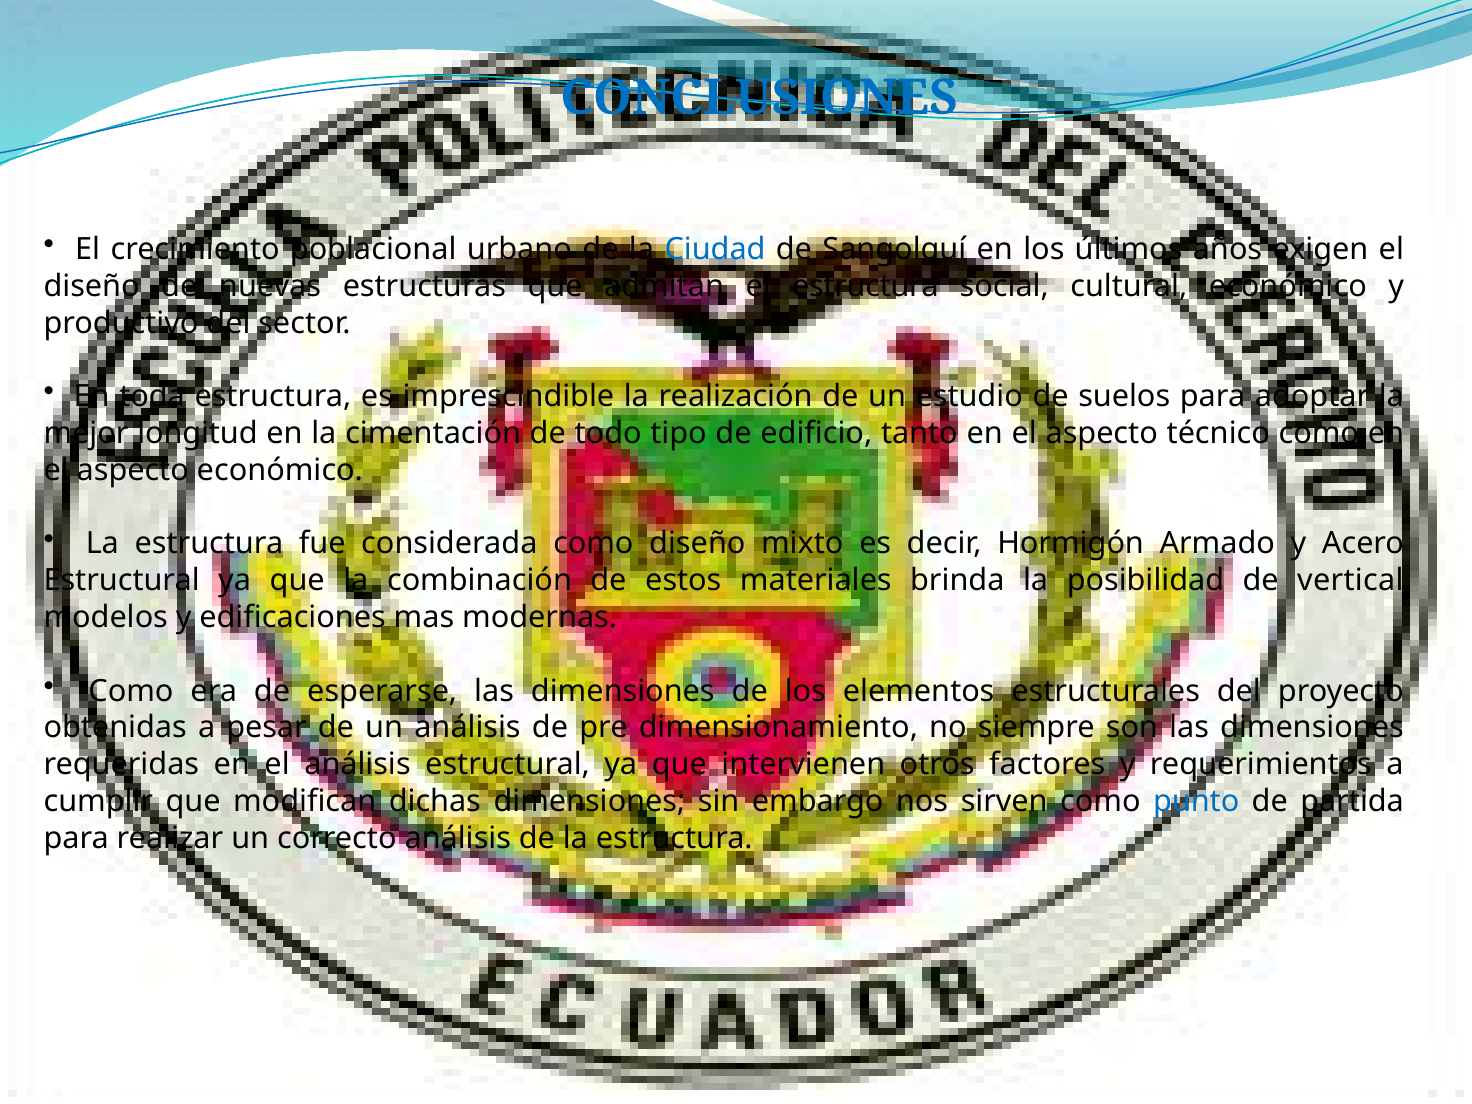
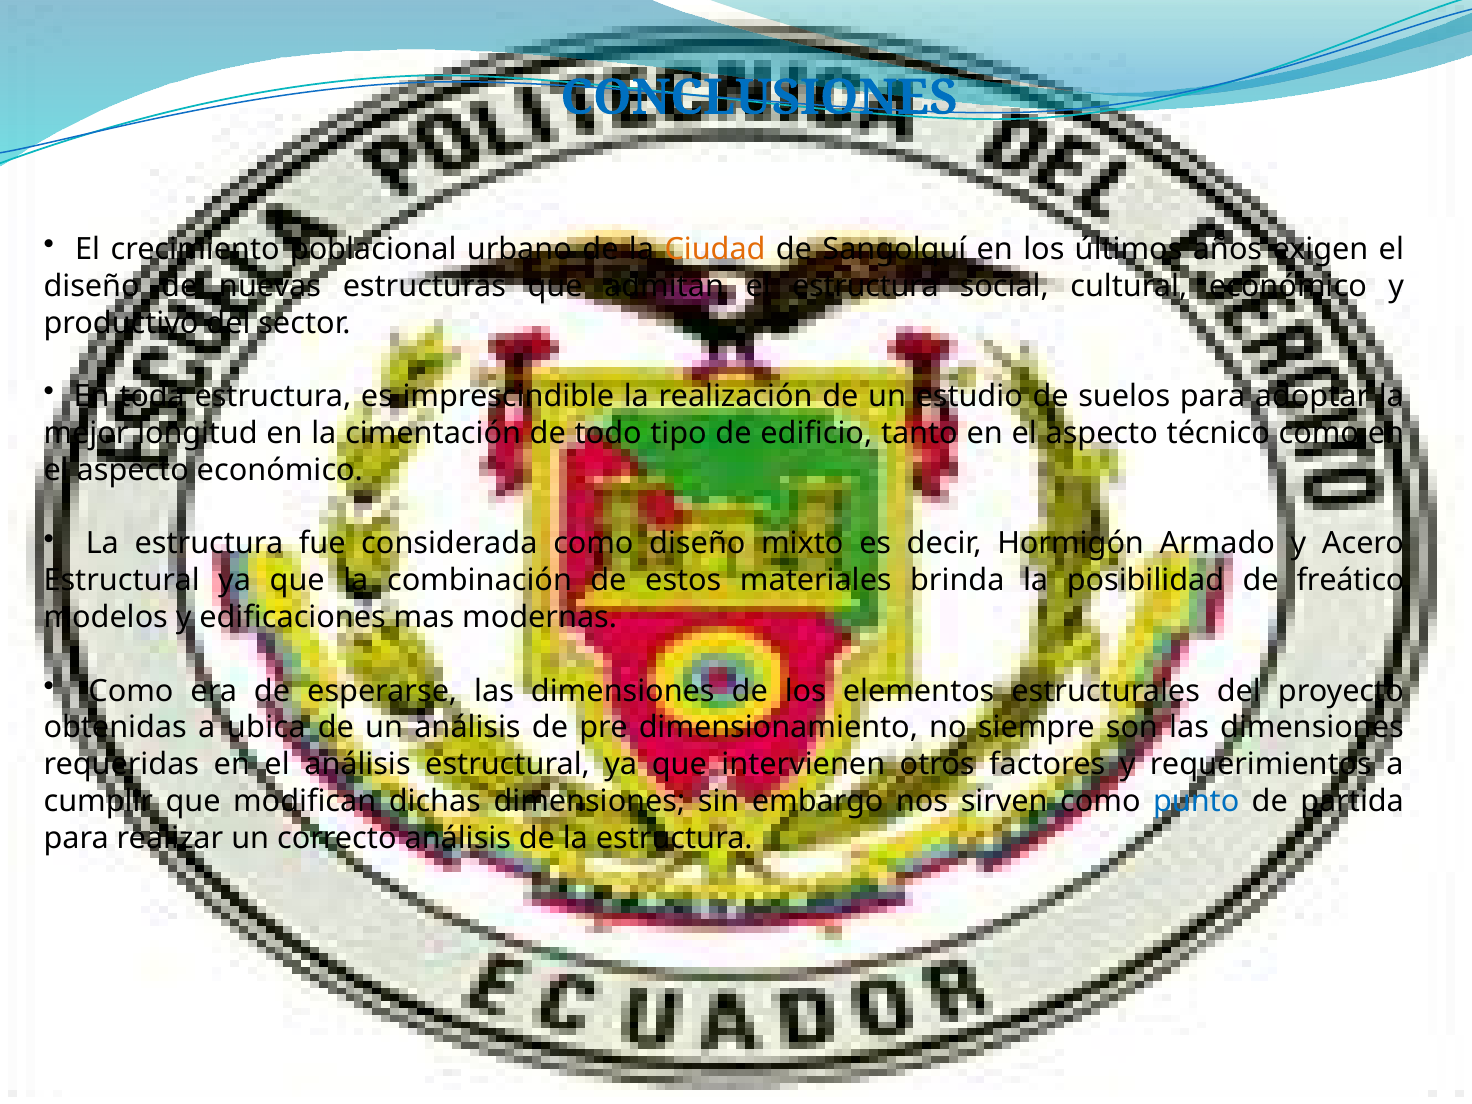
Ciudad colour: blue -> orange (715, 249)
vertical: vertical -> freático (1351, 581)
pesar: pesar -> ubica (266, 728)
